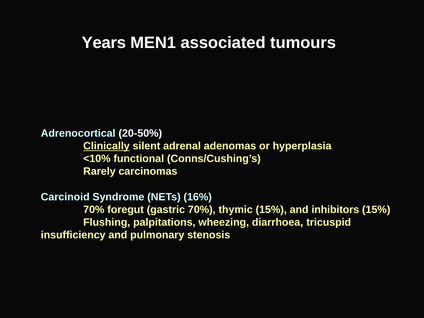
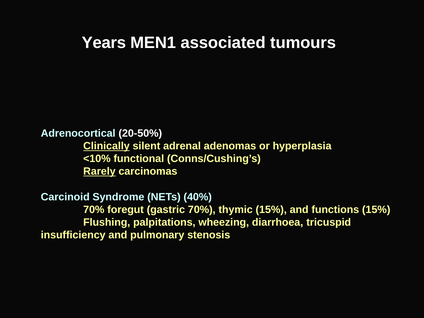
Rarely underline: none -> present (99, 171)
16%: 16% -> 40% (198, 197)
inhibitors: inhibitors -> functions (335, 210)
